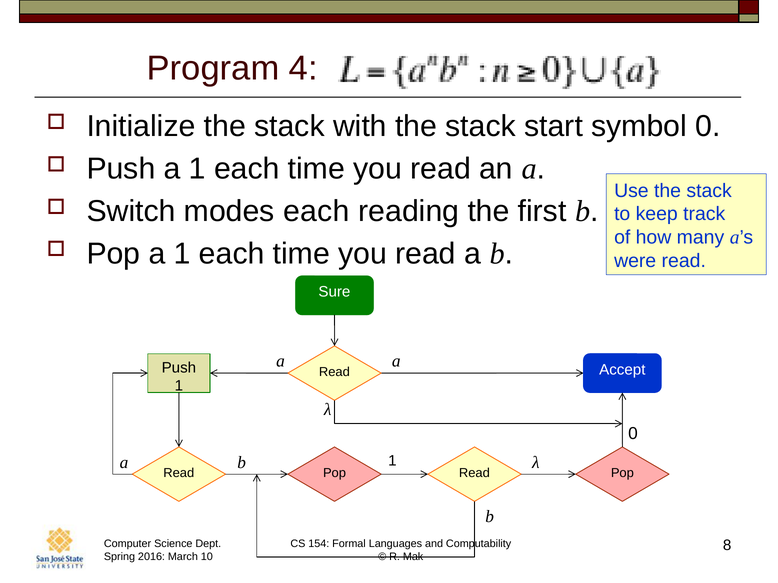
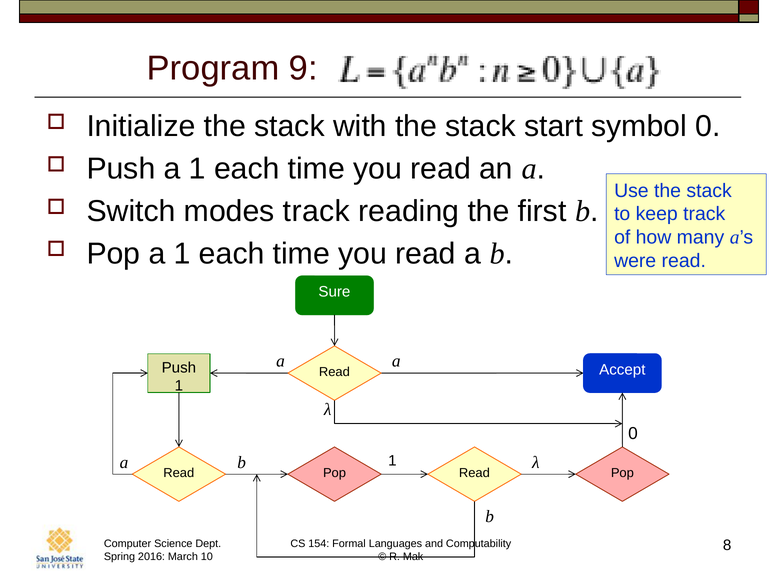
4: 4 -> 9 (303, 69)
modes each: each -> track (316, 211)
